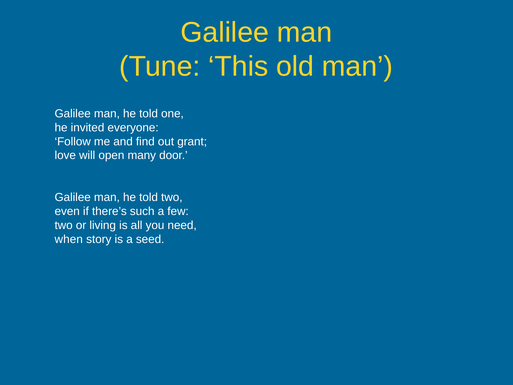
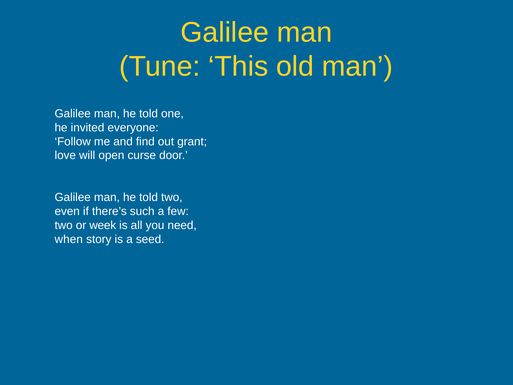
many: many -> curse (142, 155)
living: living -> week (103, 225)
